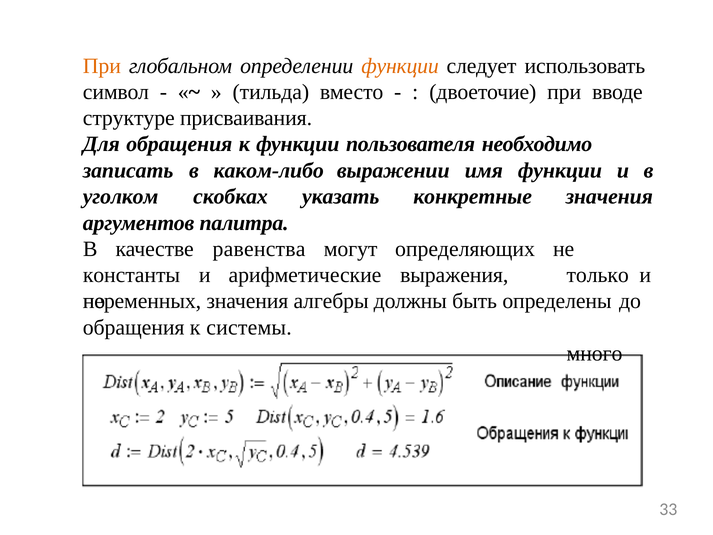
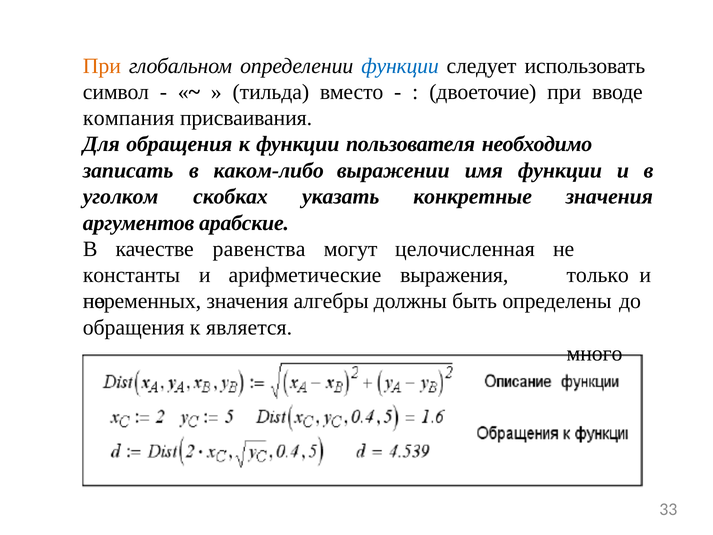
функции colour: orange -> blue (400, 66)
структуре: структуре -> компания (129, 118)
палитра: палитра -> арабские (244, 223)
определяющих: определяющих -> целочисленная (465, 249)
системы: системы -> является (249, 327)
